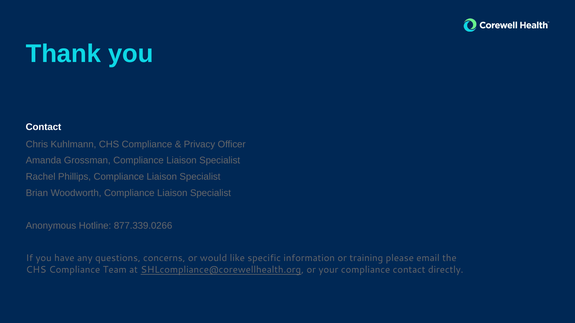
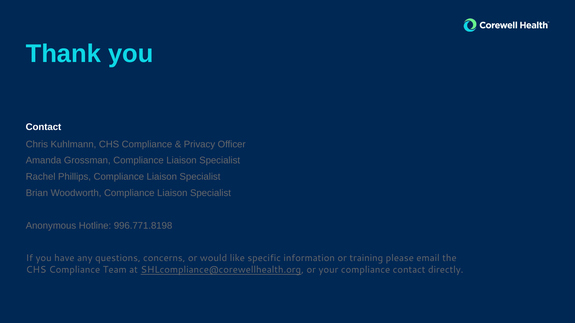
877.339.0266: 877.339.0266 -> 996.771.8198 (143, 226)
